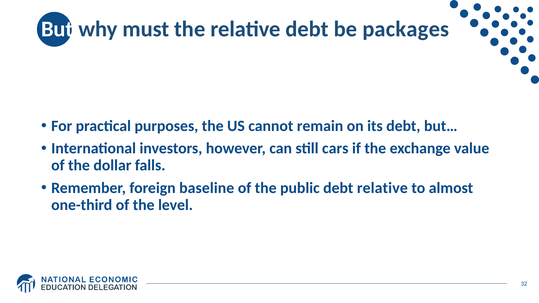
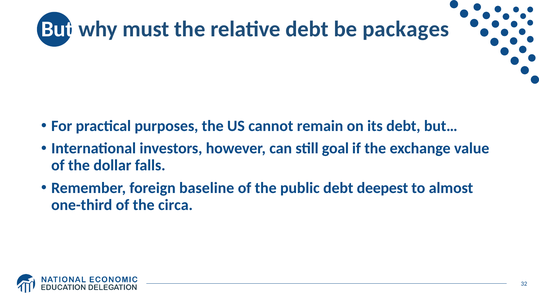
cars: cars -> goal (335, 149)
debt relative: relative -> deepest (382, 188)
level: level -> circa (175, 205)
